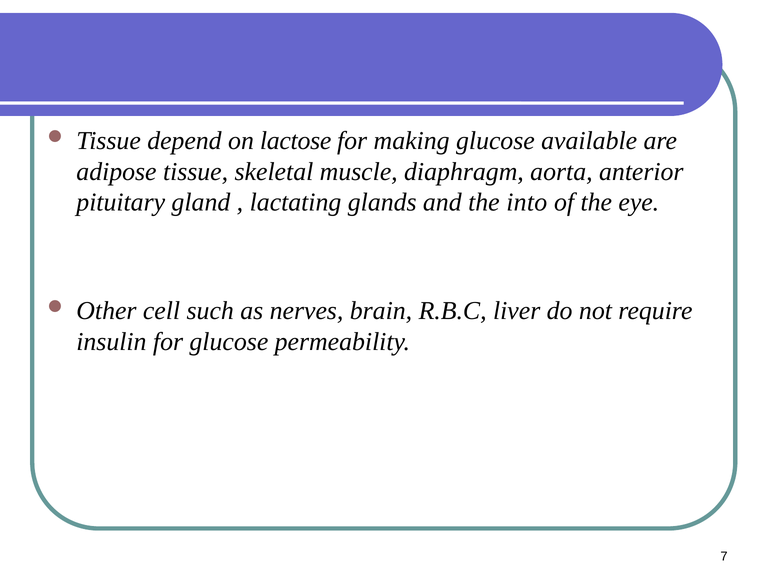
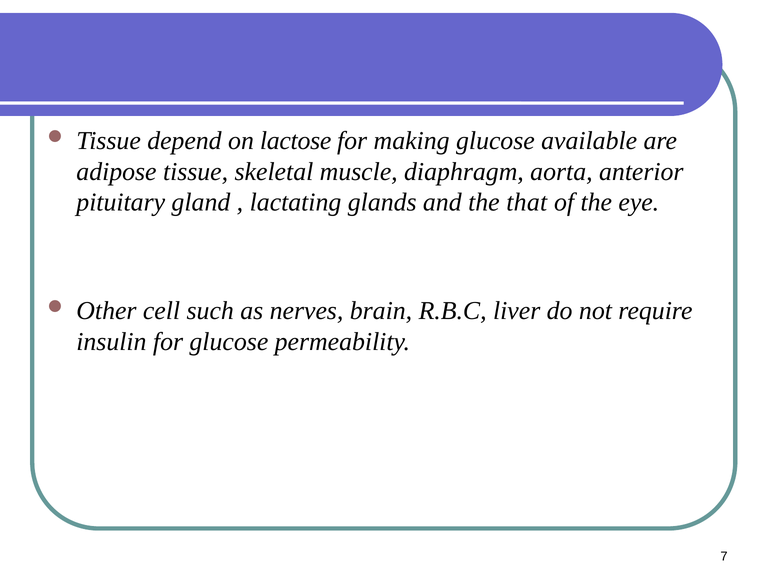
into: into -> that (527, 203)
